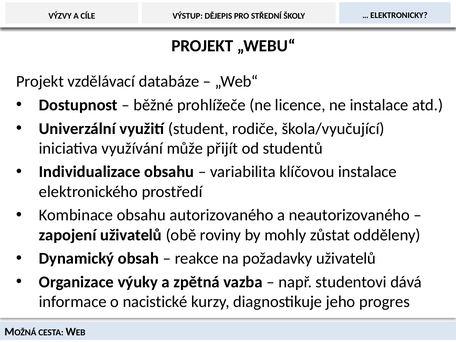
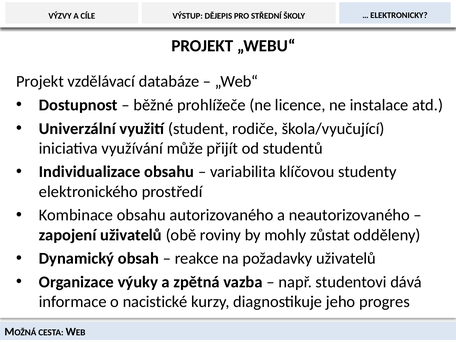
klíčovou instalace: instalace -> studenty (367, 172)
